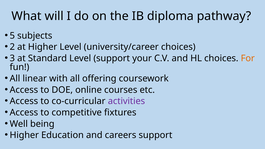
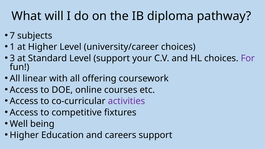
5: 5 -> 7 (12, 36)
2: 2 -> 1 (12, 47)
For colour: orange -> purple (248, 58)
